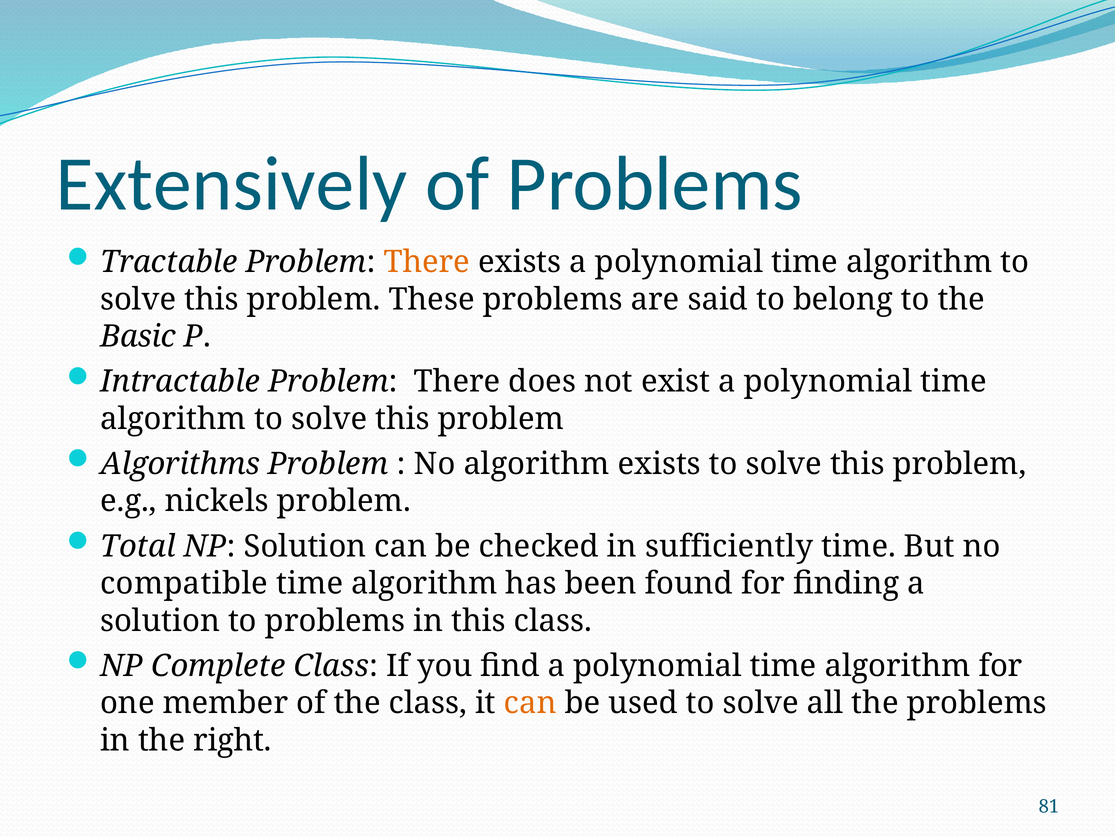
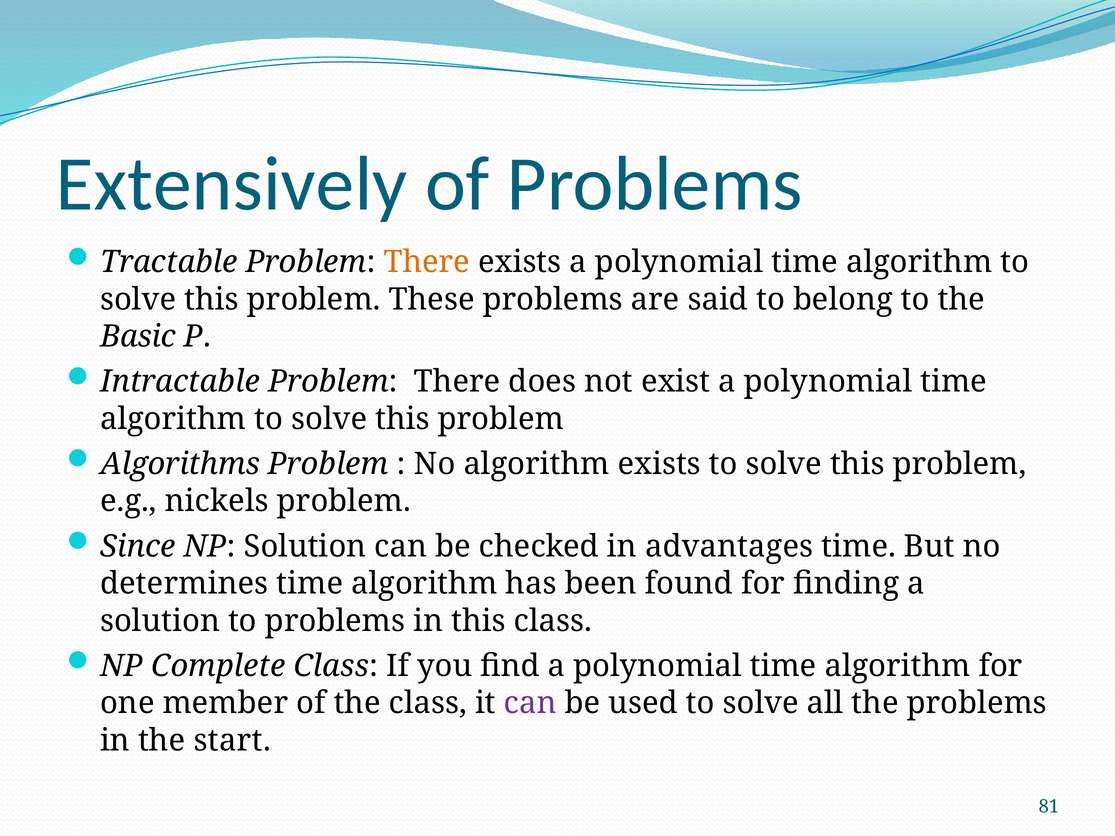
Total: Total -> Since (138, 547)
sufficiently: sufficiently -> advantages (729, 547)
compatible: compatible -> determines (184, 584)
can colour: orange -> purple (530, 703)
right: right -> start (232, 741)
